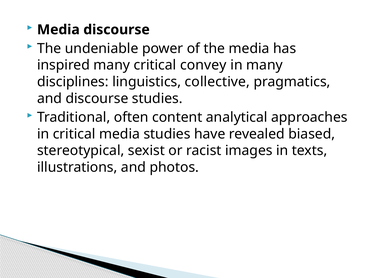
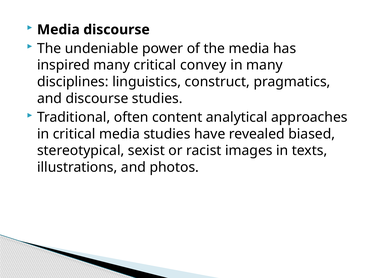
collective: collective -> construct (217, 82)
